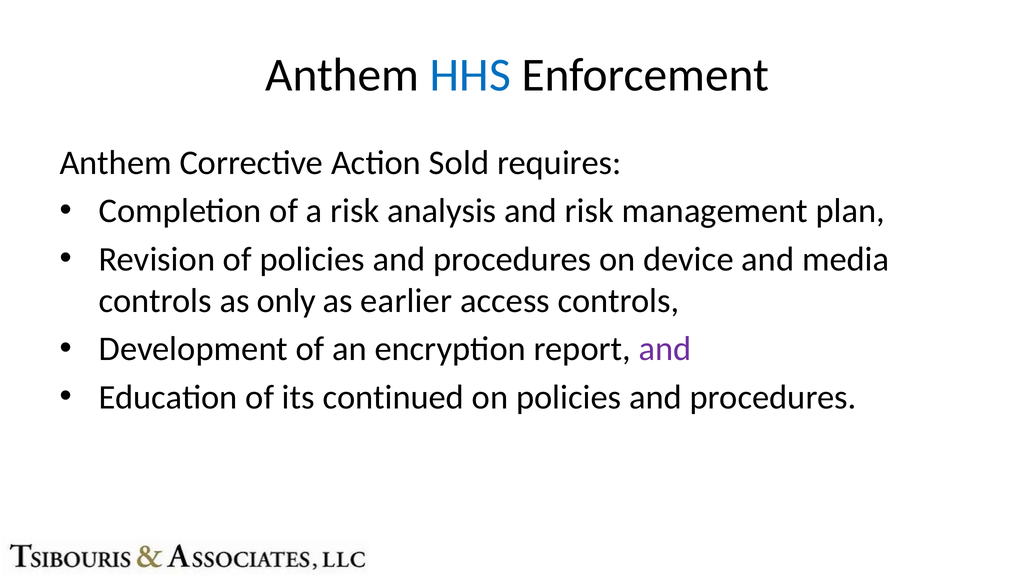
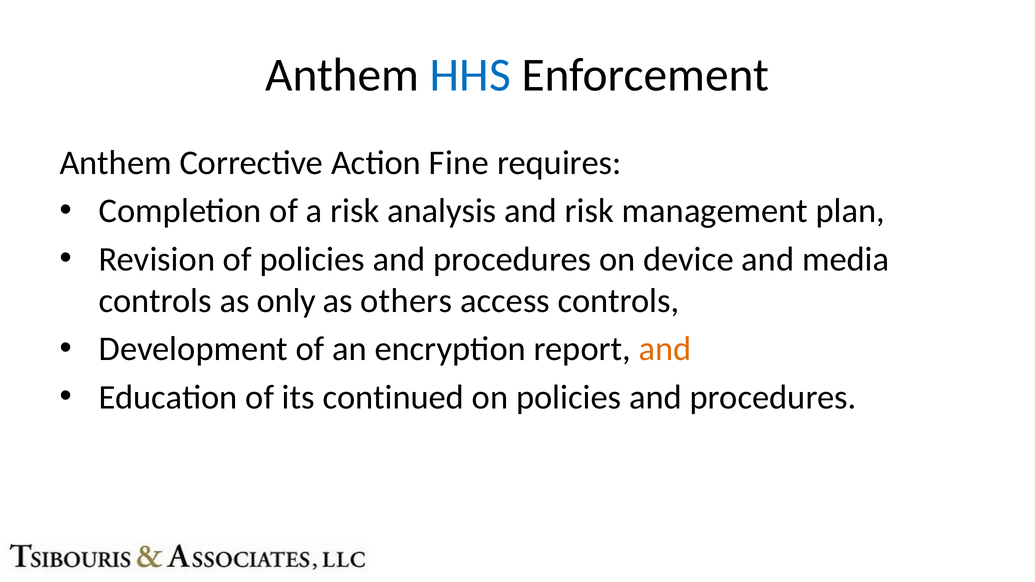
Sold: Sold -> Fine (459, 163)
earlier: earlier -> others (406, 301)
and colour: purple -> orange (665, 349)
